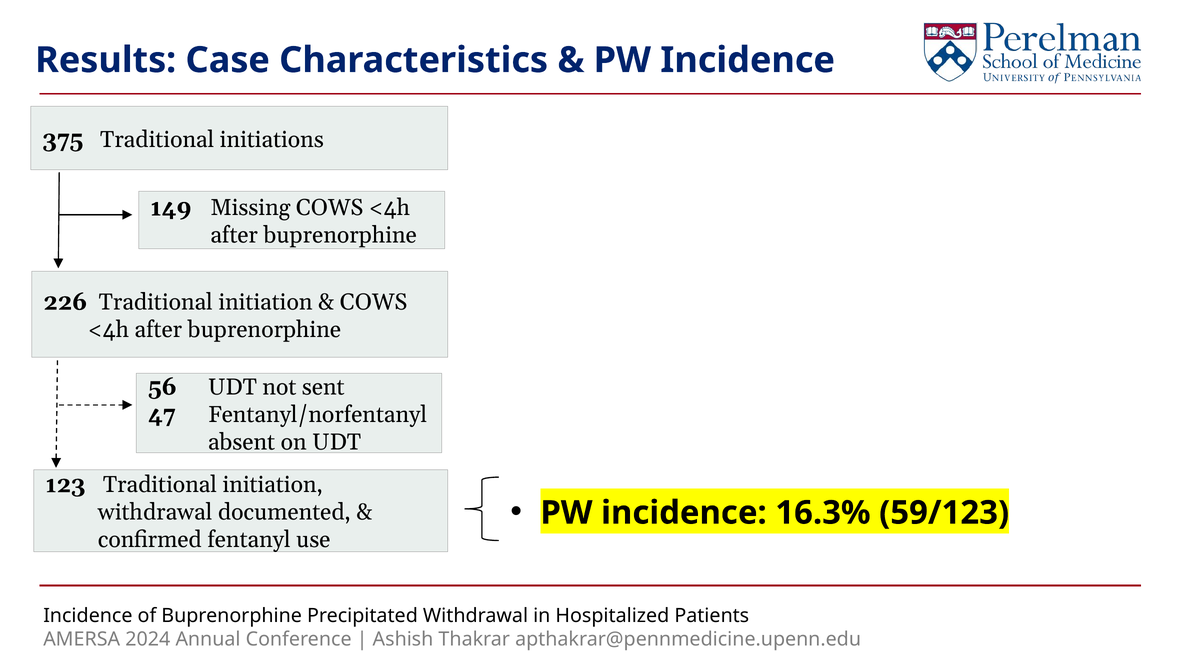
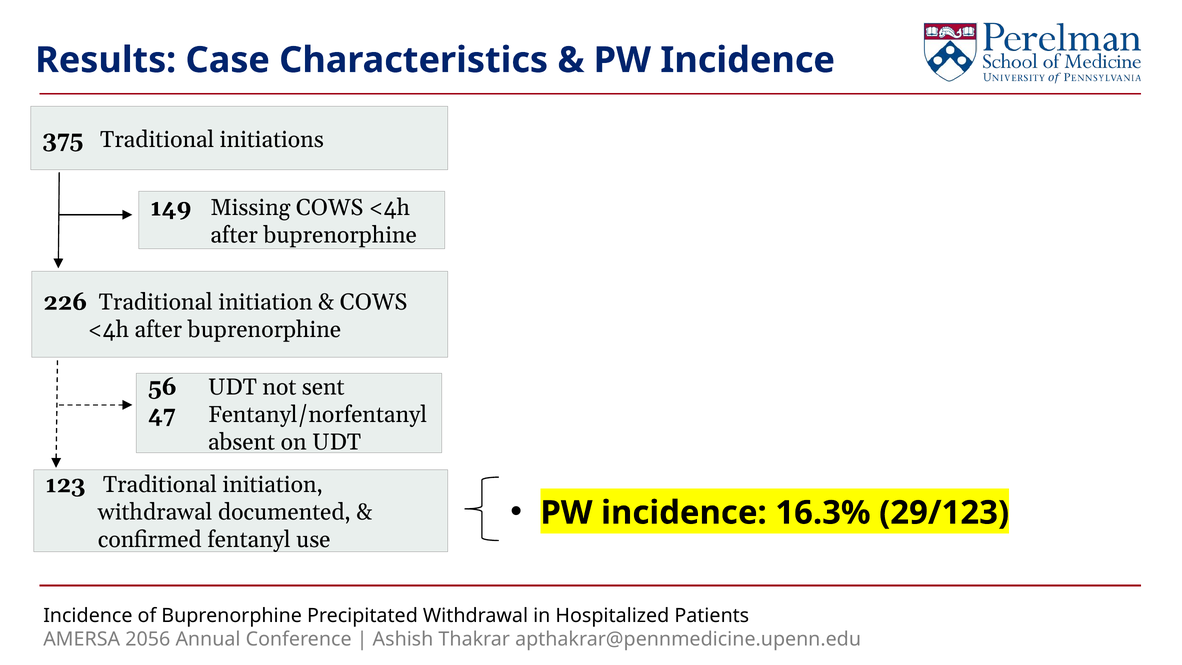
59/123: 59/123 -> 29/123 (944, 513)
2024: 2024 -> 2056 (148, 639)
